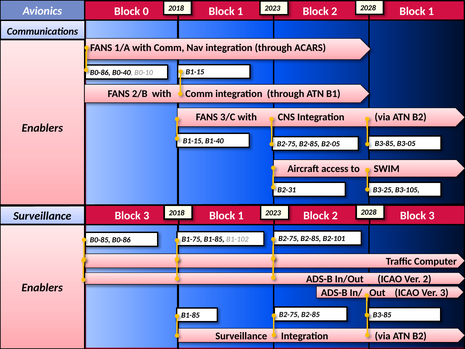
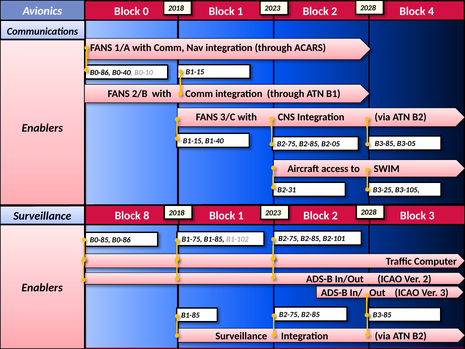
2 Block 1: 1 -> 4 (431, 11)
3: 3 -> 8 (146, 216)
